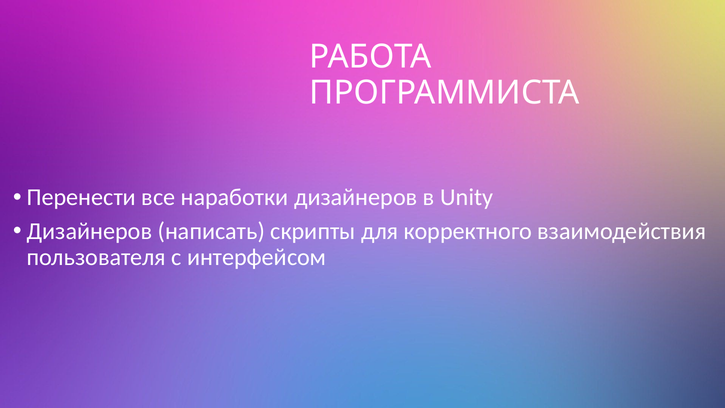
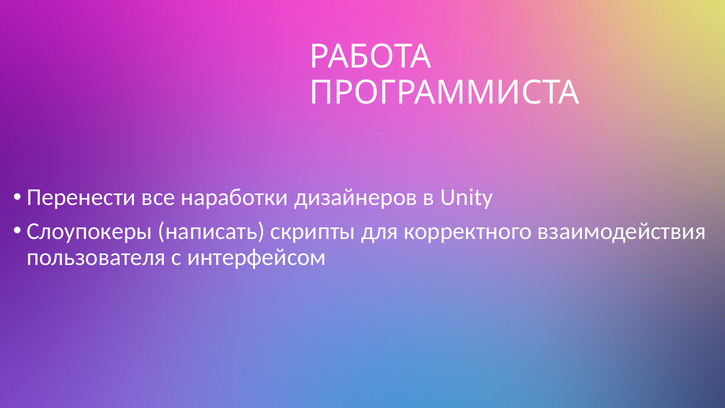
Дизайнеров: Дизайнеров -> Слоупокеры (89, 231)
